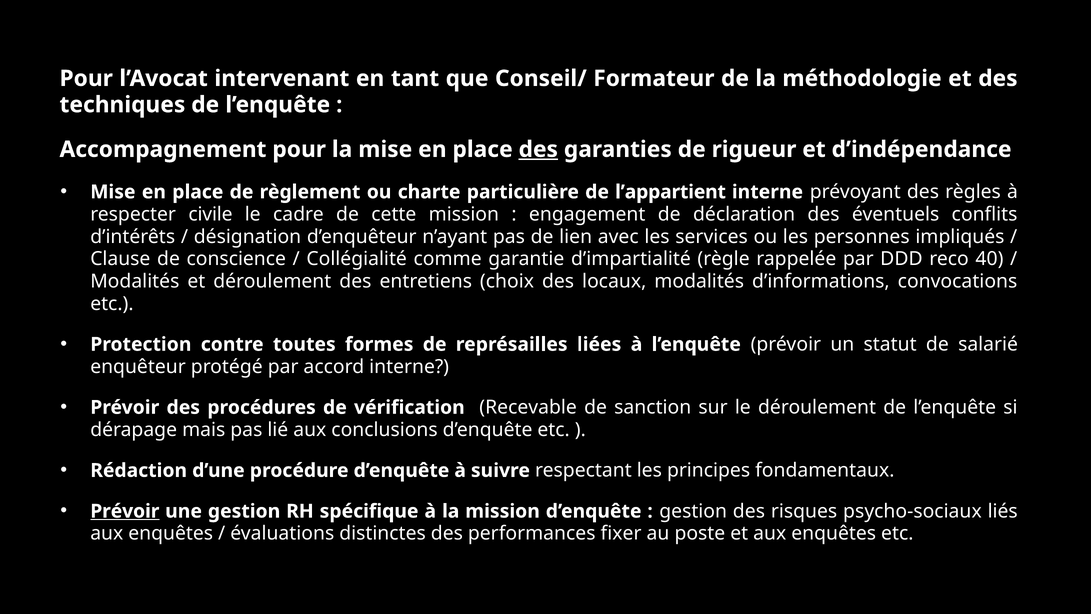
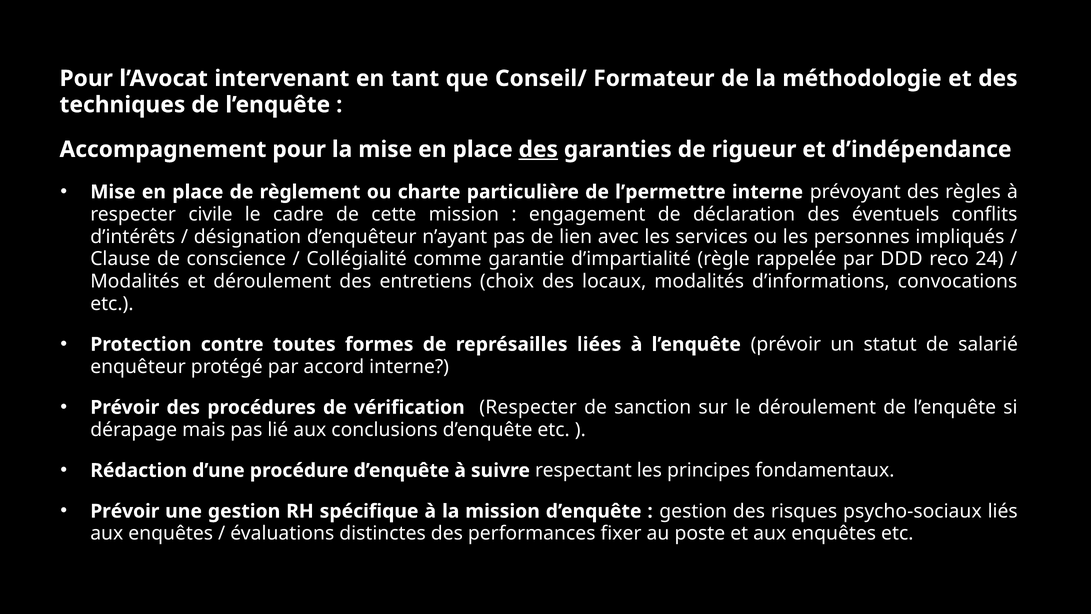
l’appartient: l’appartient -> l’permettre (670, 192)
40: 40 -> 24 (989, 259)
vérification Recevable: Recevable -> Respecter (528, 407)
Prévoir underline: present -> none (125, 511)
